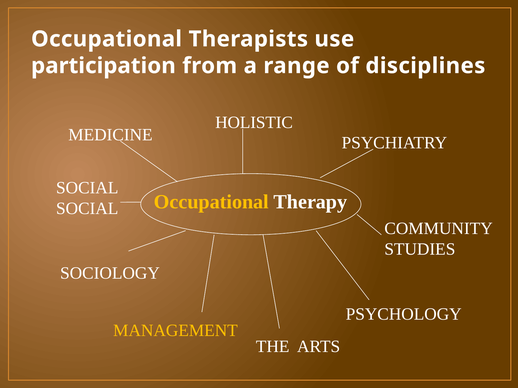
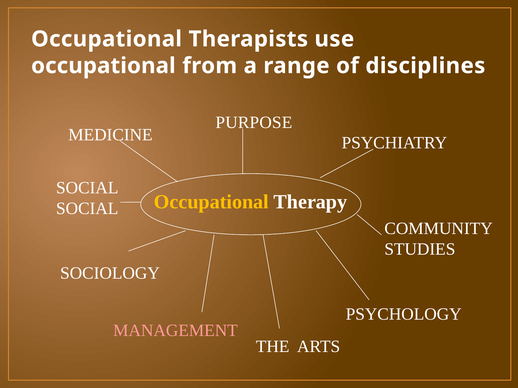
participation: participation -> occupational (103, 66)
HOLISTIC: HOLISTIC -> PURPOSE (254, 123)
MANAGEMENT colour: yellow -> pink (175, 331)
